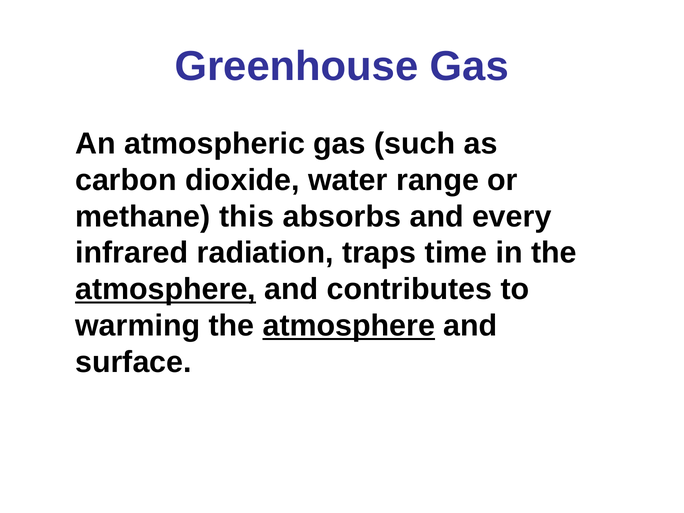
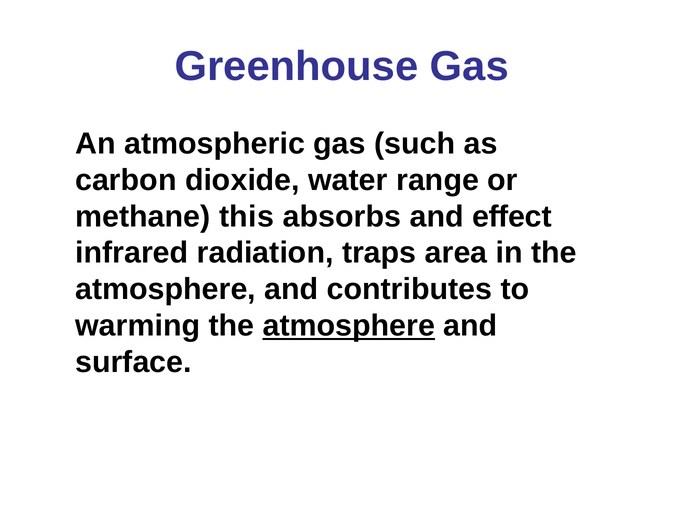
every: every -> effect (512, 216)
time: time -> area (456, 253)
atmosphere underline: present -> none (166, 289)
